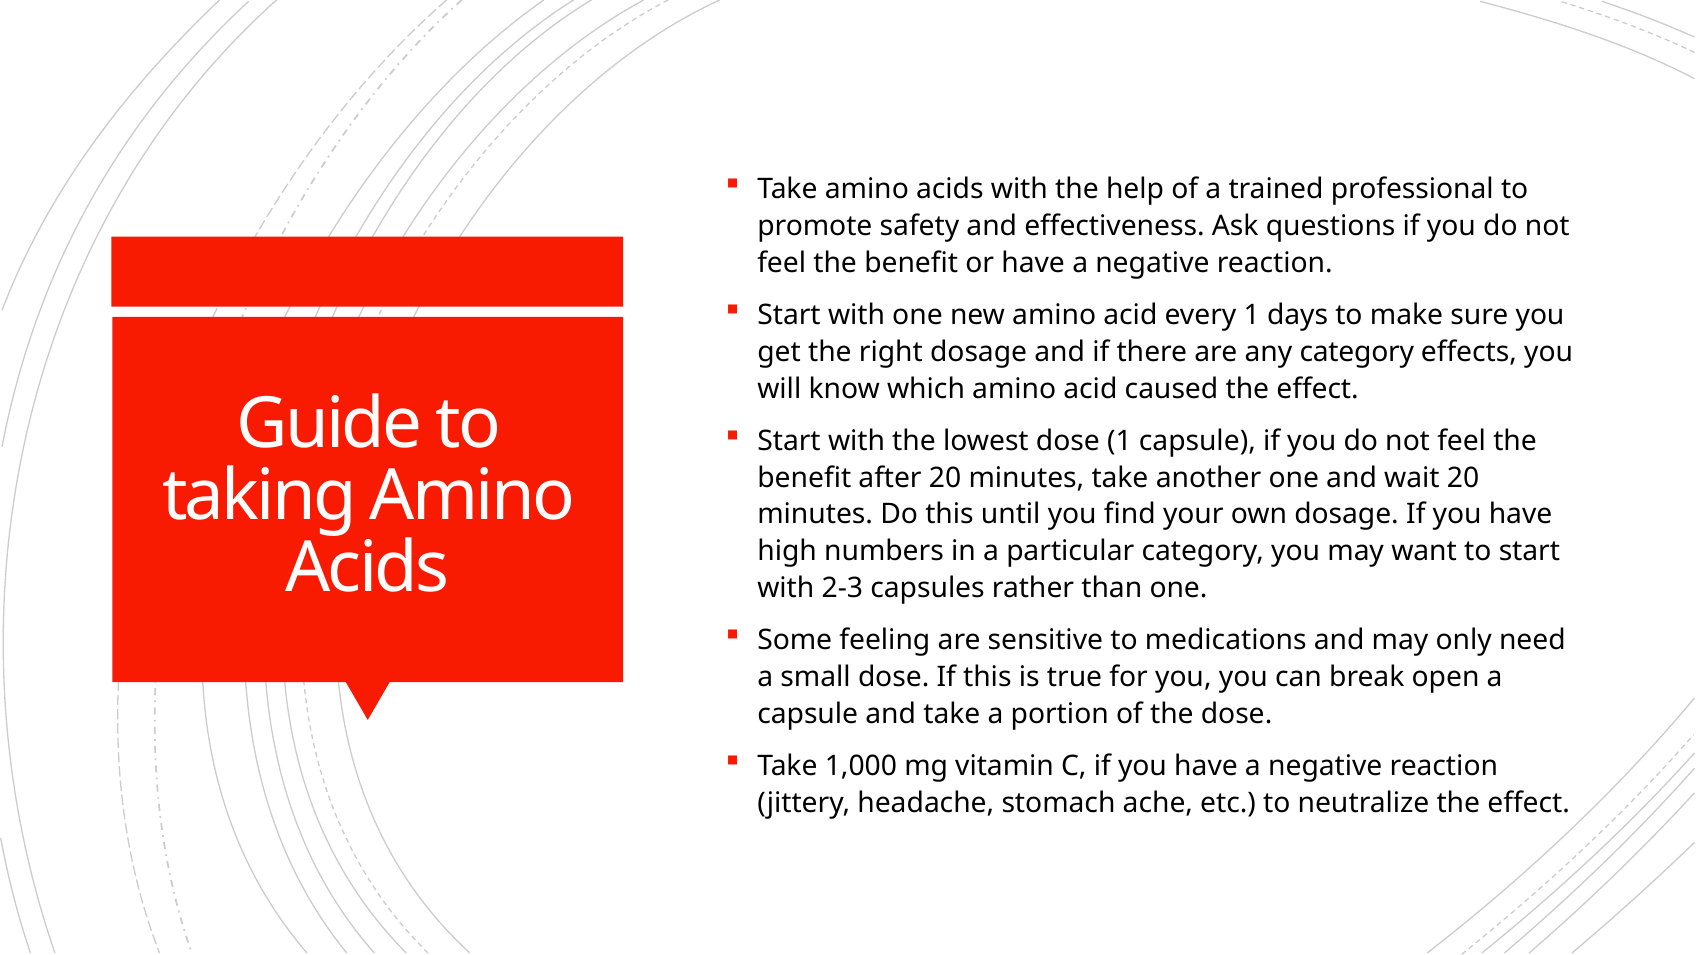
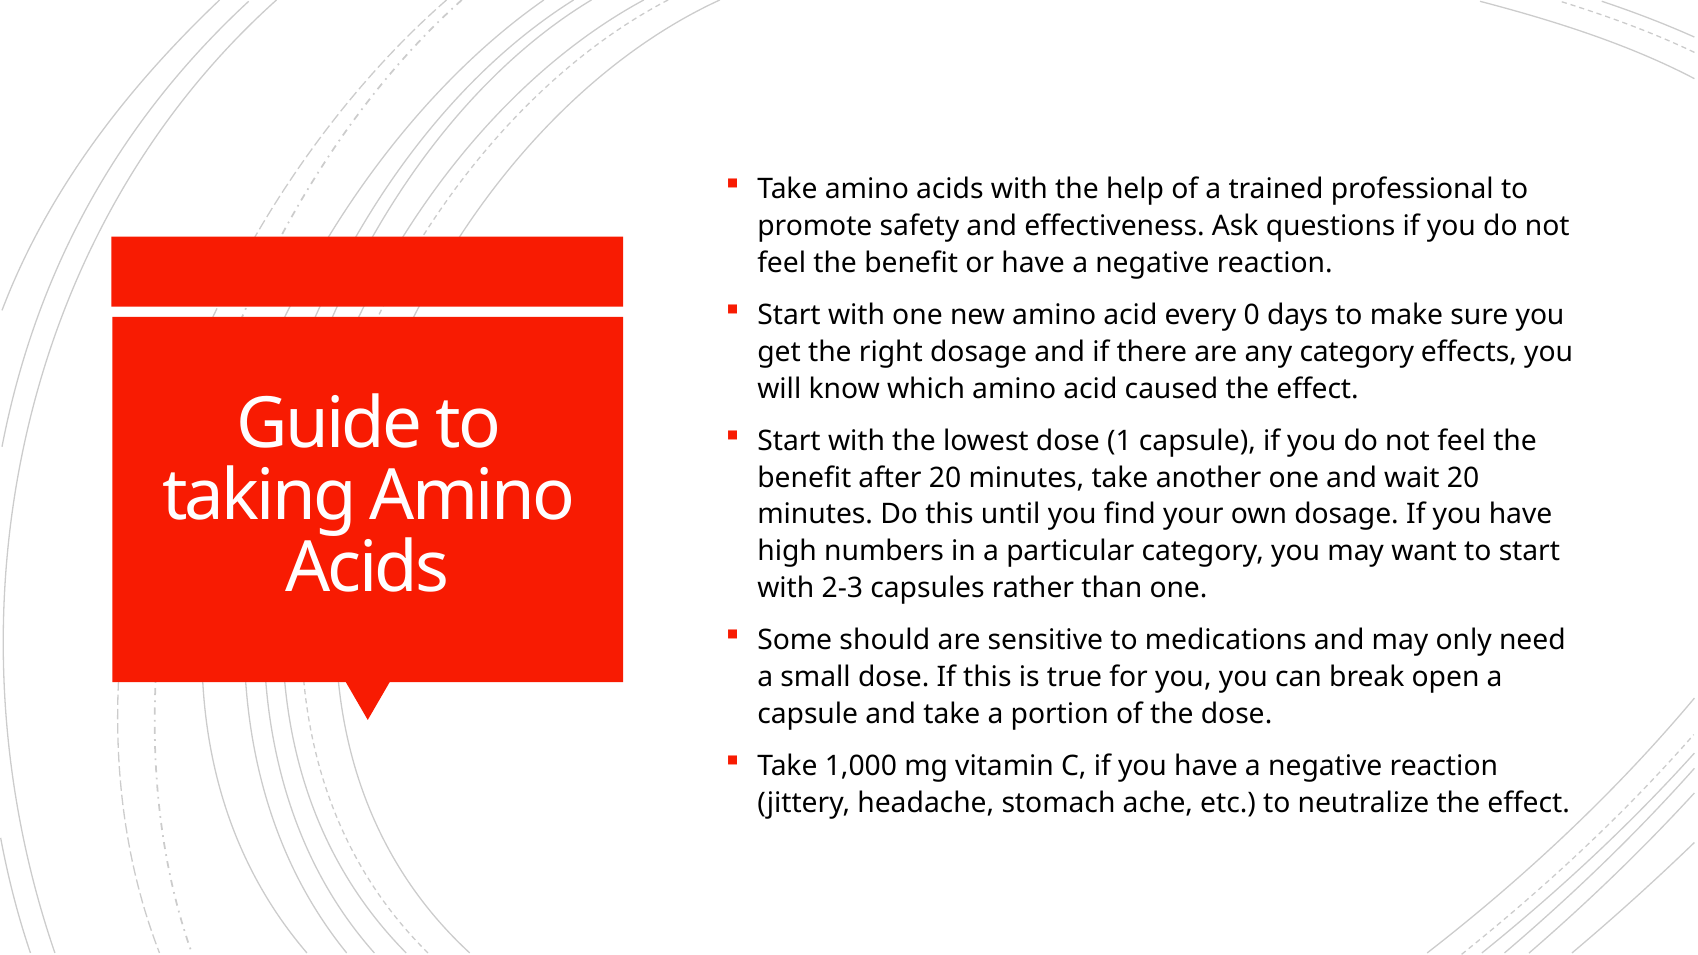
every 1: 1 -> 0 (1252, 316)
feeling: feeling -> should (885, 640)
